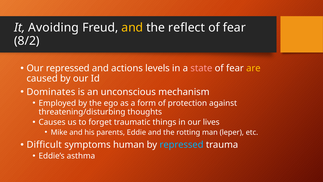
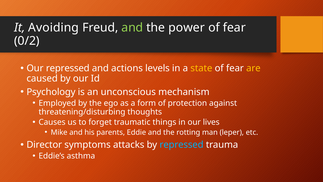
and colour: yellow -> light green (132, 28)
reflect: reflect -> power (187, 28)
8/2: 8/2 -> 0/2 (27, 41)
state colour: pink -> yellow (201, 68)
Dominates: Dominates -> Psychology (51, 92)
Difficult: Difficult -> Director (44, 145)
human: human -> attacks (129, 145)
